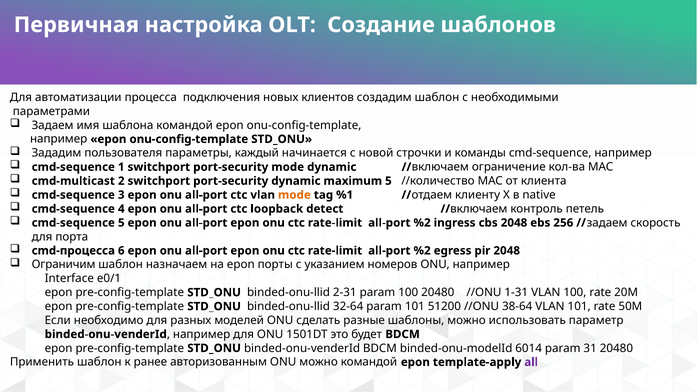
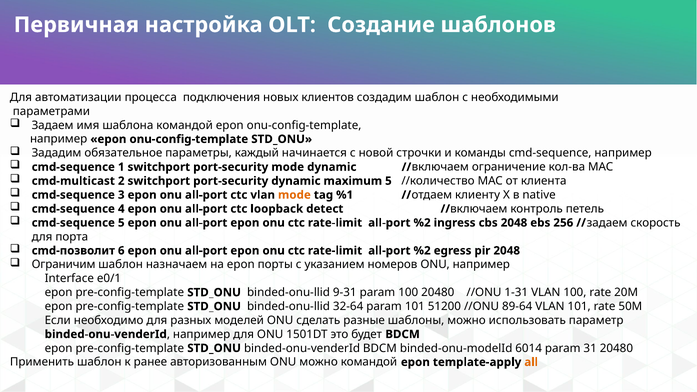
пользователя: пользователя -> обязательное (123, 153)
cmd-процесса: cmd-процесса -> cmd-позволит (73, 251)
2-31: 2-31 -> 9-31 (345, 293)
38-64: 38-64 -> 89-64 (517, 306)
all colour: purple -> orange (531, 362)
